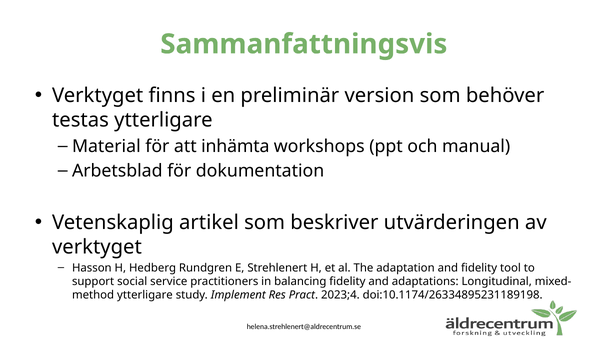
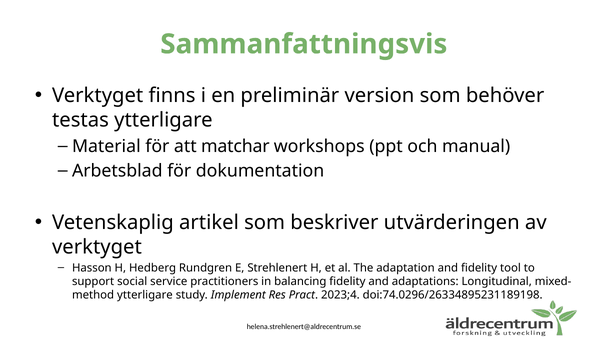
inhämta: inhämta -> matchar (235, 146)
doi:10.1174/26334895231189198: doi:10.1174/26334895231189198 -> doi:74.0296/26334895231189198 (453, 295)
